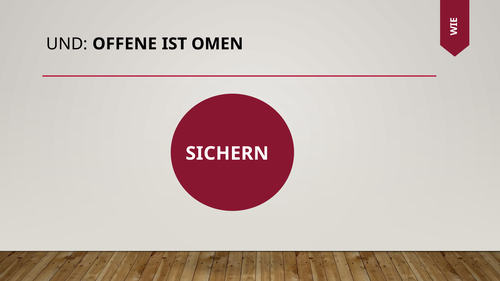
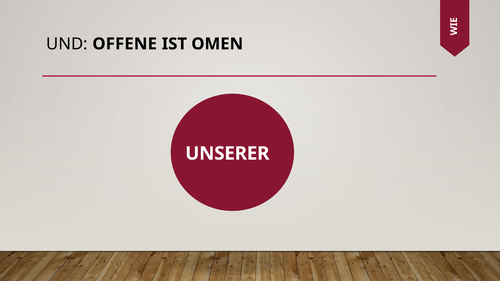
SICHERN: SICHERN -> UNSERER (227, 154)
